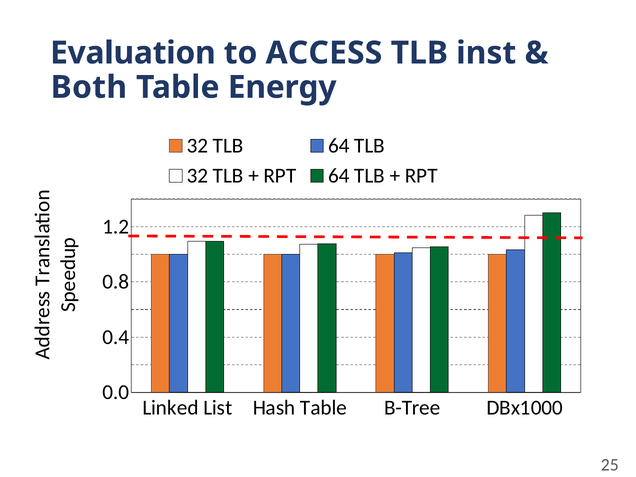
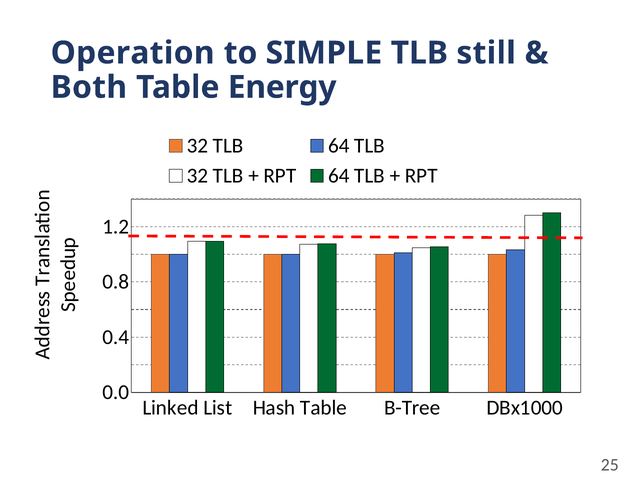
Evaluation: Evaluation -> Operation (133, 53)
ACCESS: ACCESS -> SIMPLE (324, 53)
inst: inst -> still (486, 53)
